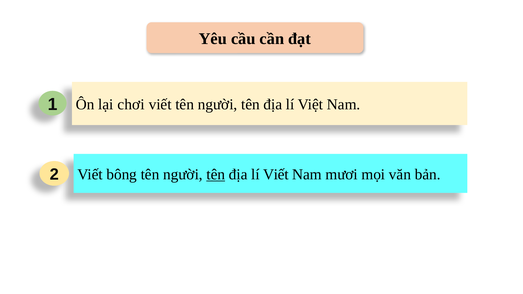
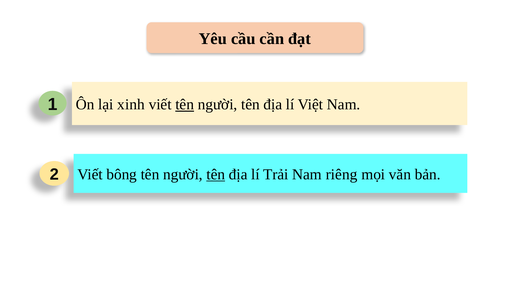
chơi: chơi -> xinh (131, 105)
tên underline: none -> present (185, 105)
lí Viết: Viết -> Trải (276, 175)
mươi: mươi -> riêng (342, 175)
